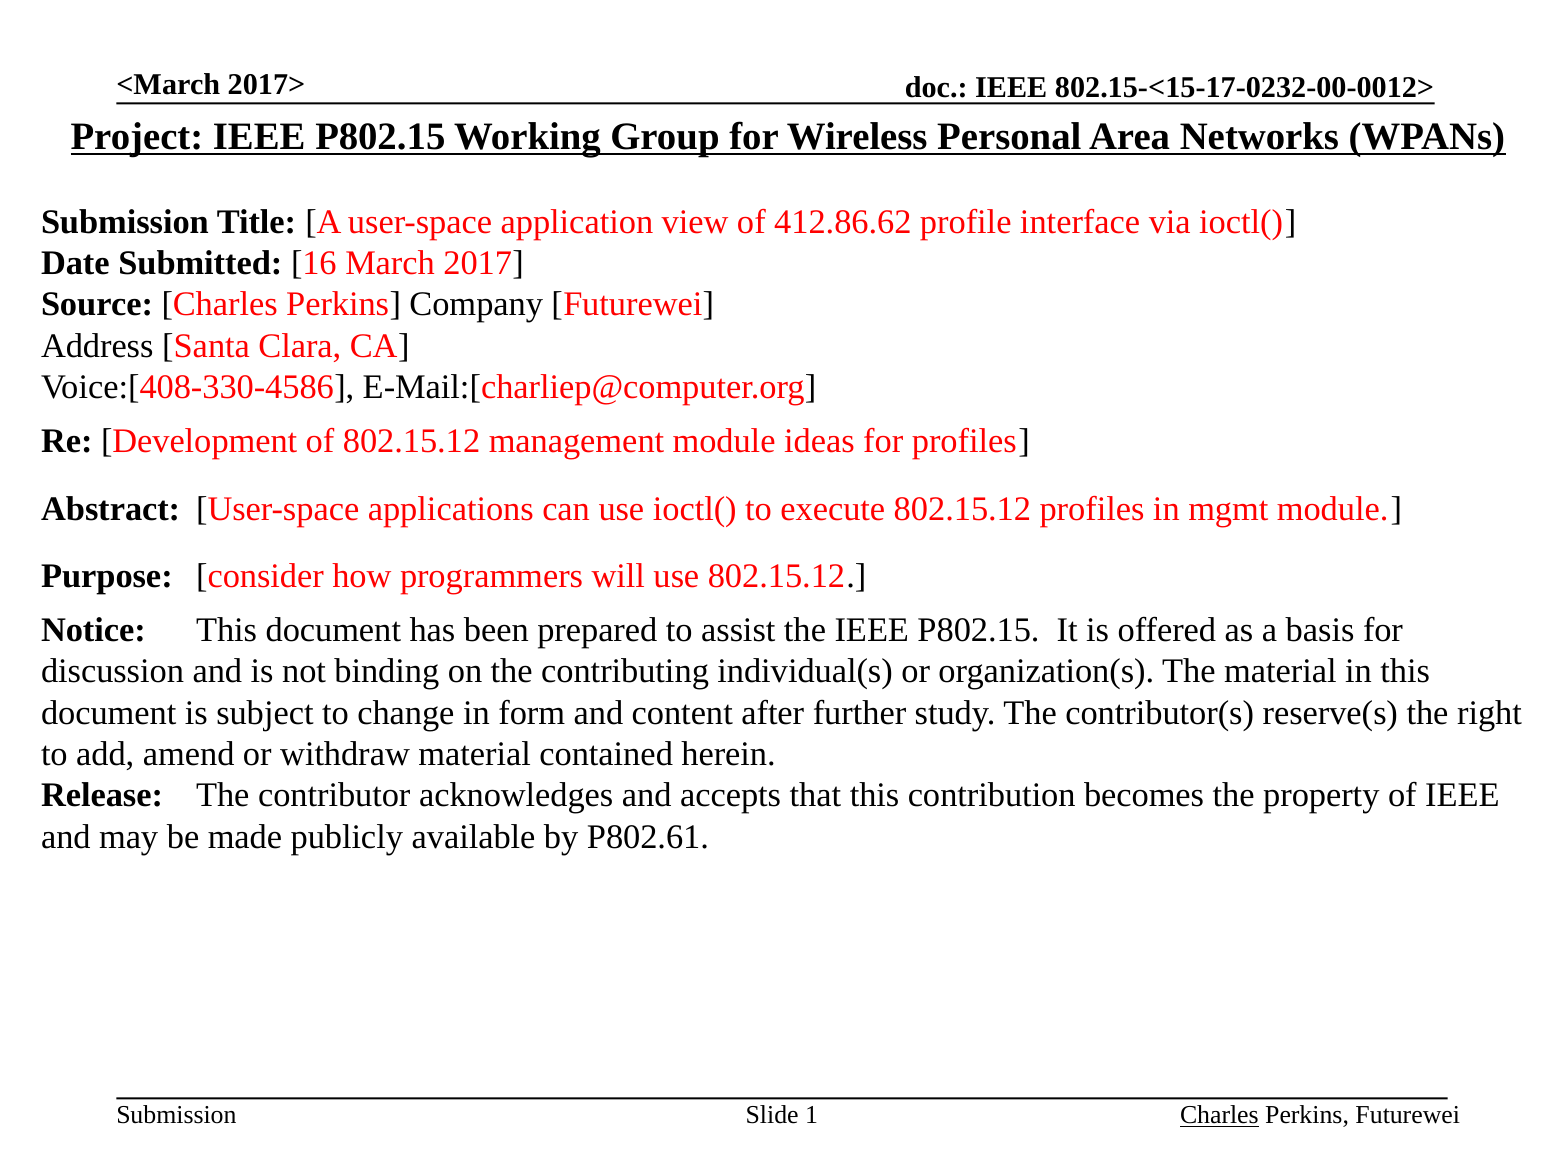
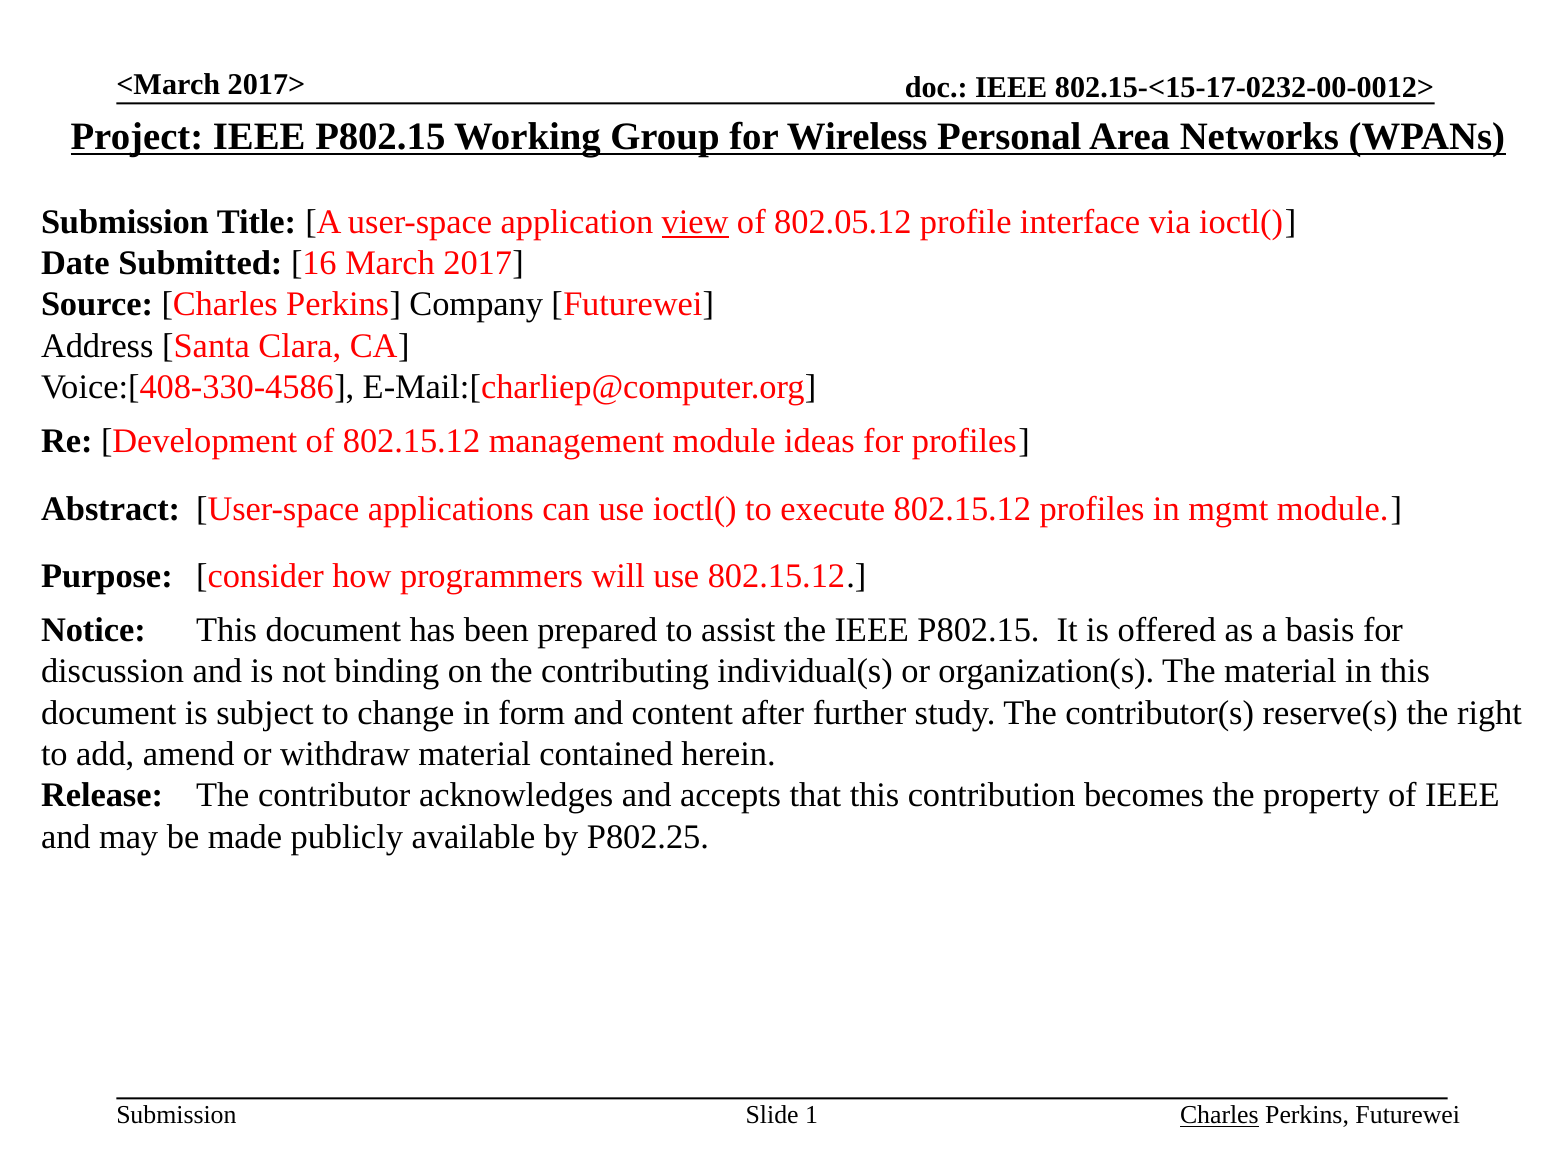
view underline: none -> present (695, 222)
412.86.62: 412.86.62 -> 802.05.12 (843, 222)
P802.61: P802.61 -> P802.25 (648, 837)
